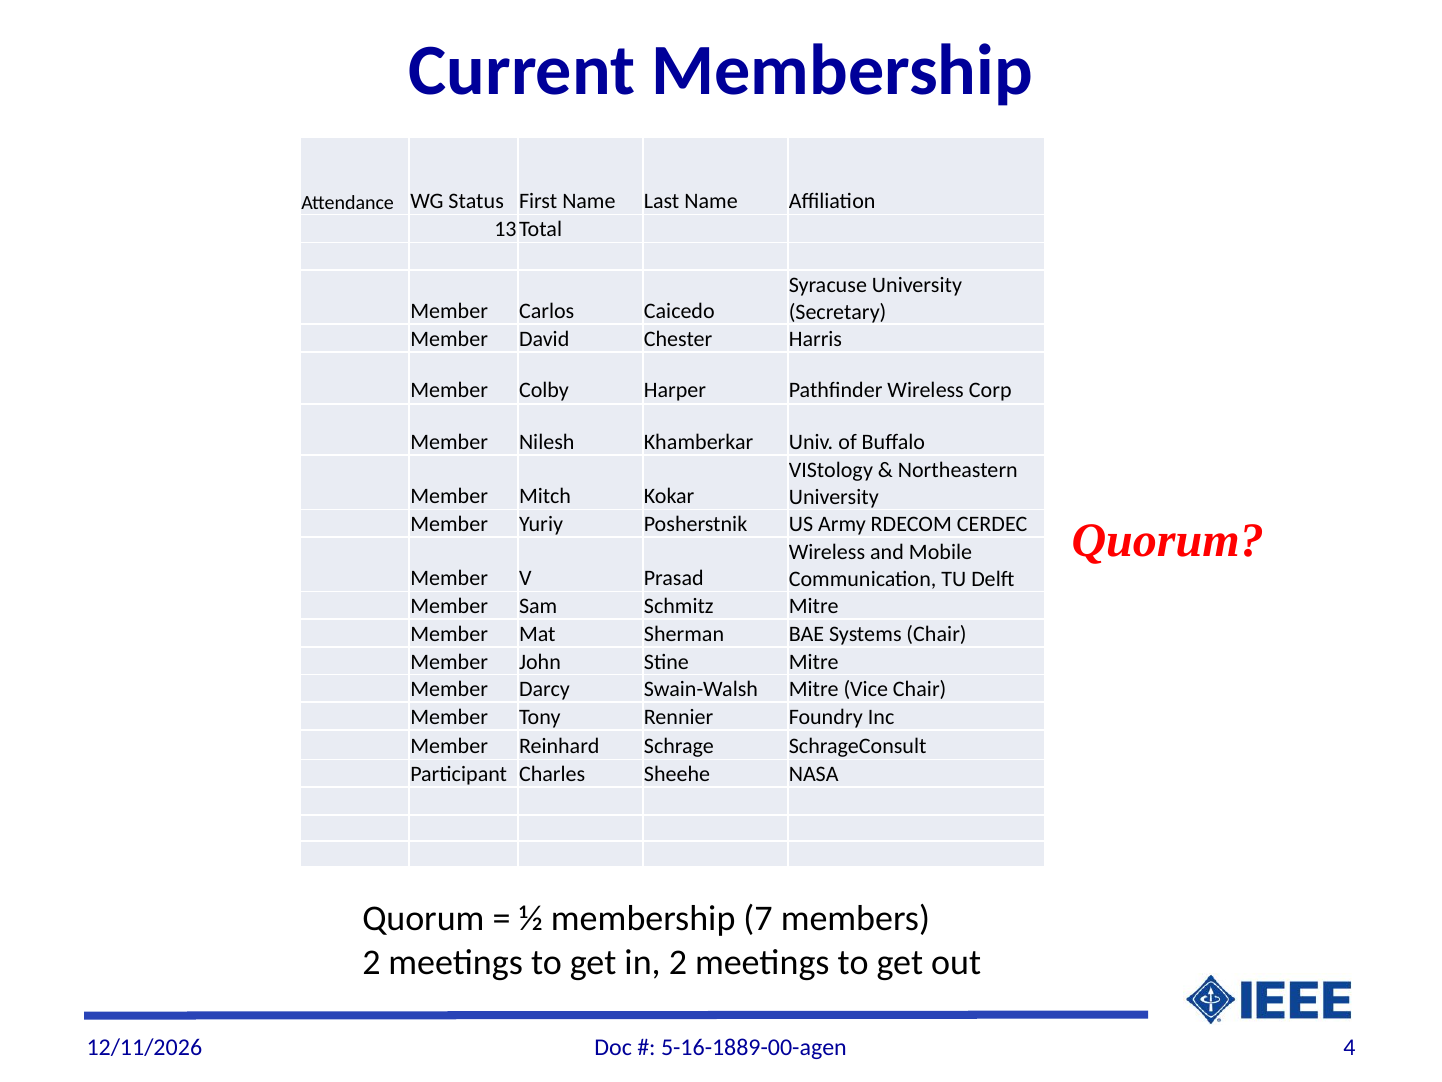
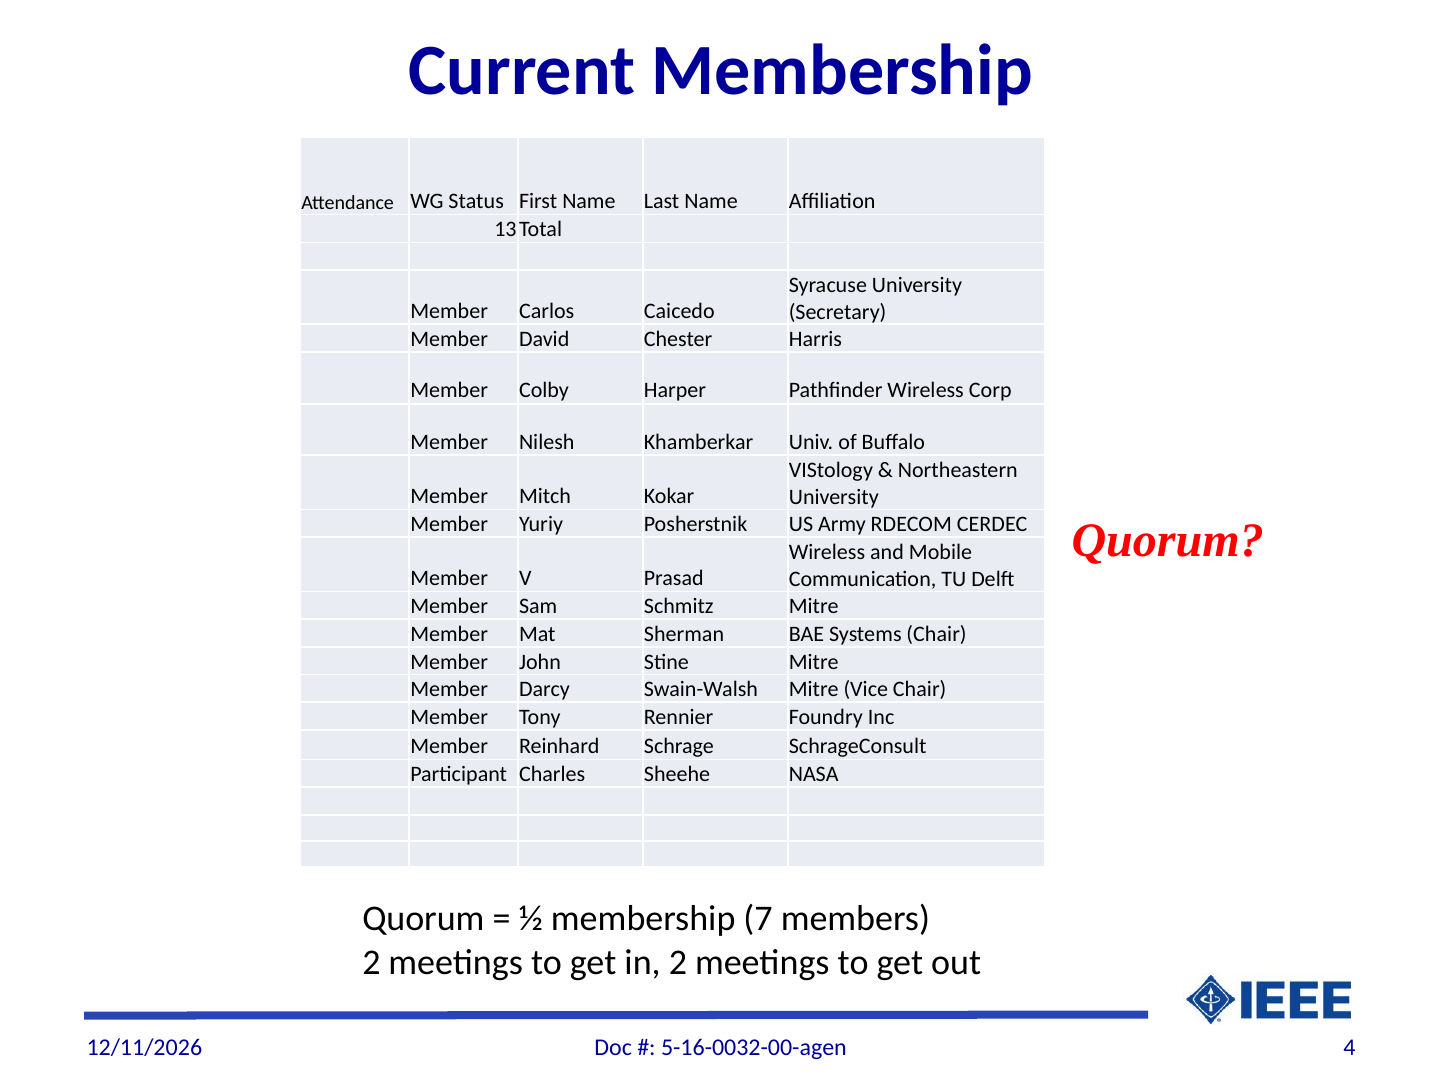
5-16-1889-00-agen: 5-16-1889-00-agen -> 5-16-0032-00-agen (754, 1047)
